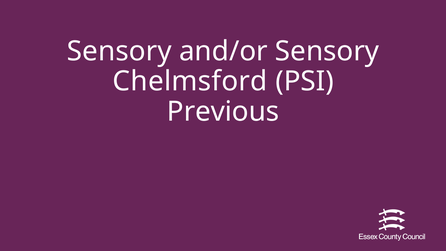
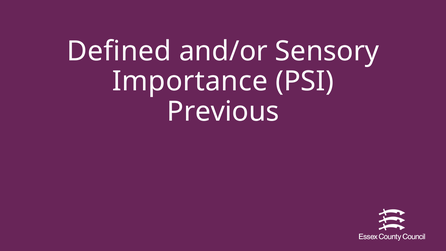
Sensory: Sensory -> Defined (119, 51)
Chelmsford: Chelmsford -> Importance (190, 81)
